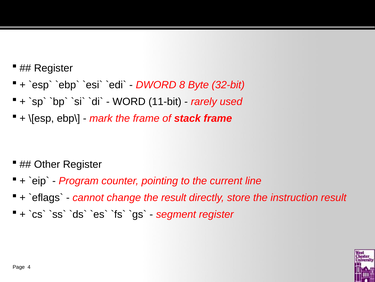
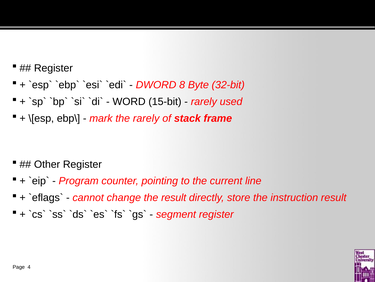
11-bit: 11-bit -> 15-bit (165, 101)
the frame: frame -> rarely (146, 118)
